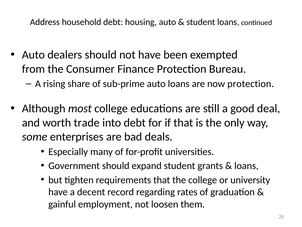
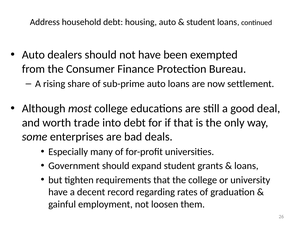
now protection: protection -> settlement (251, 84)
